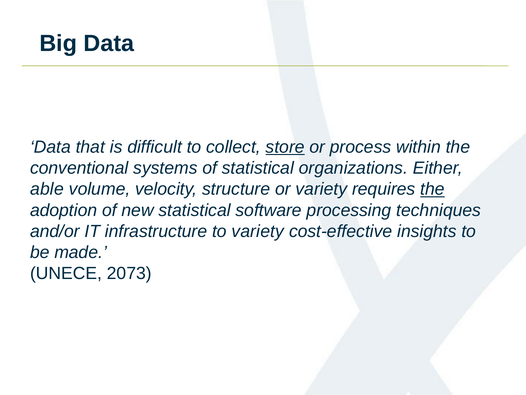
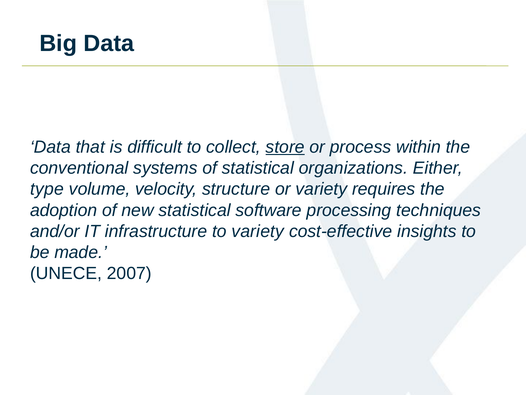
able: able -> type (47, 189)
the underline: present -> none (432, 189)
2073: 2073 -> 2007 (129, 273)
